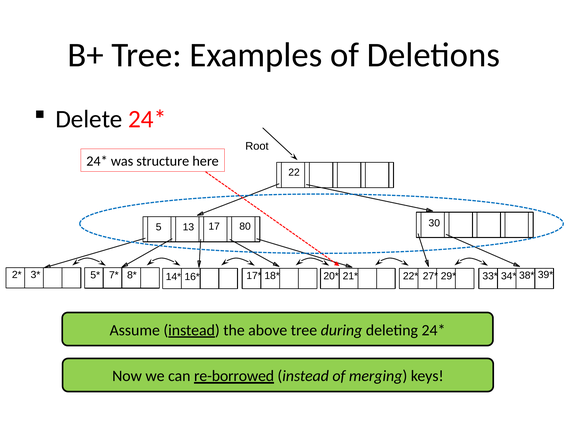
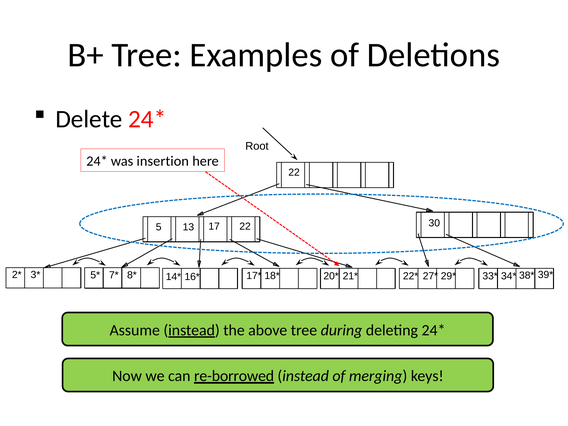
structure: structure -> insertion (163, 161)
17 80: 80 -> 22 (245, 226)
